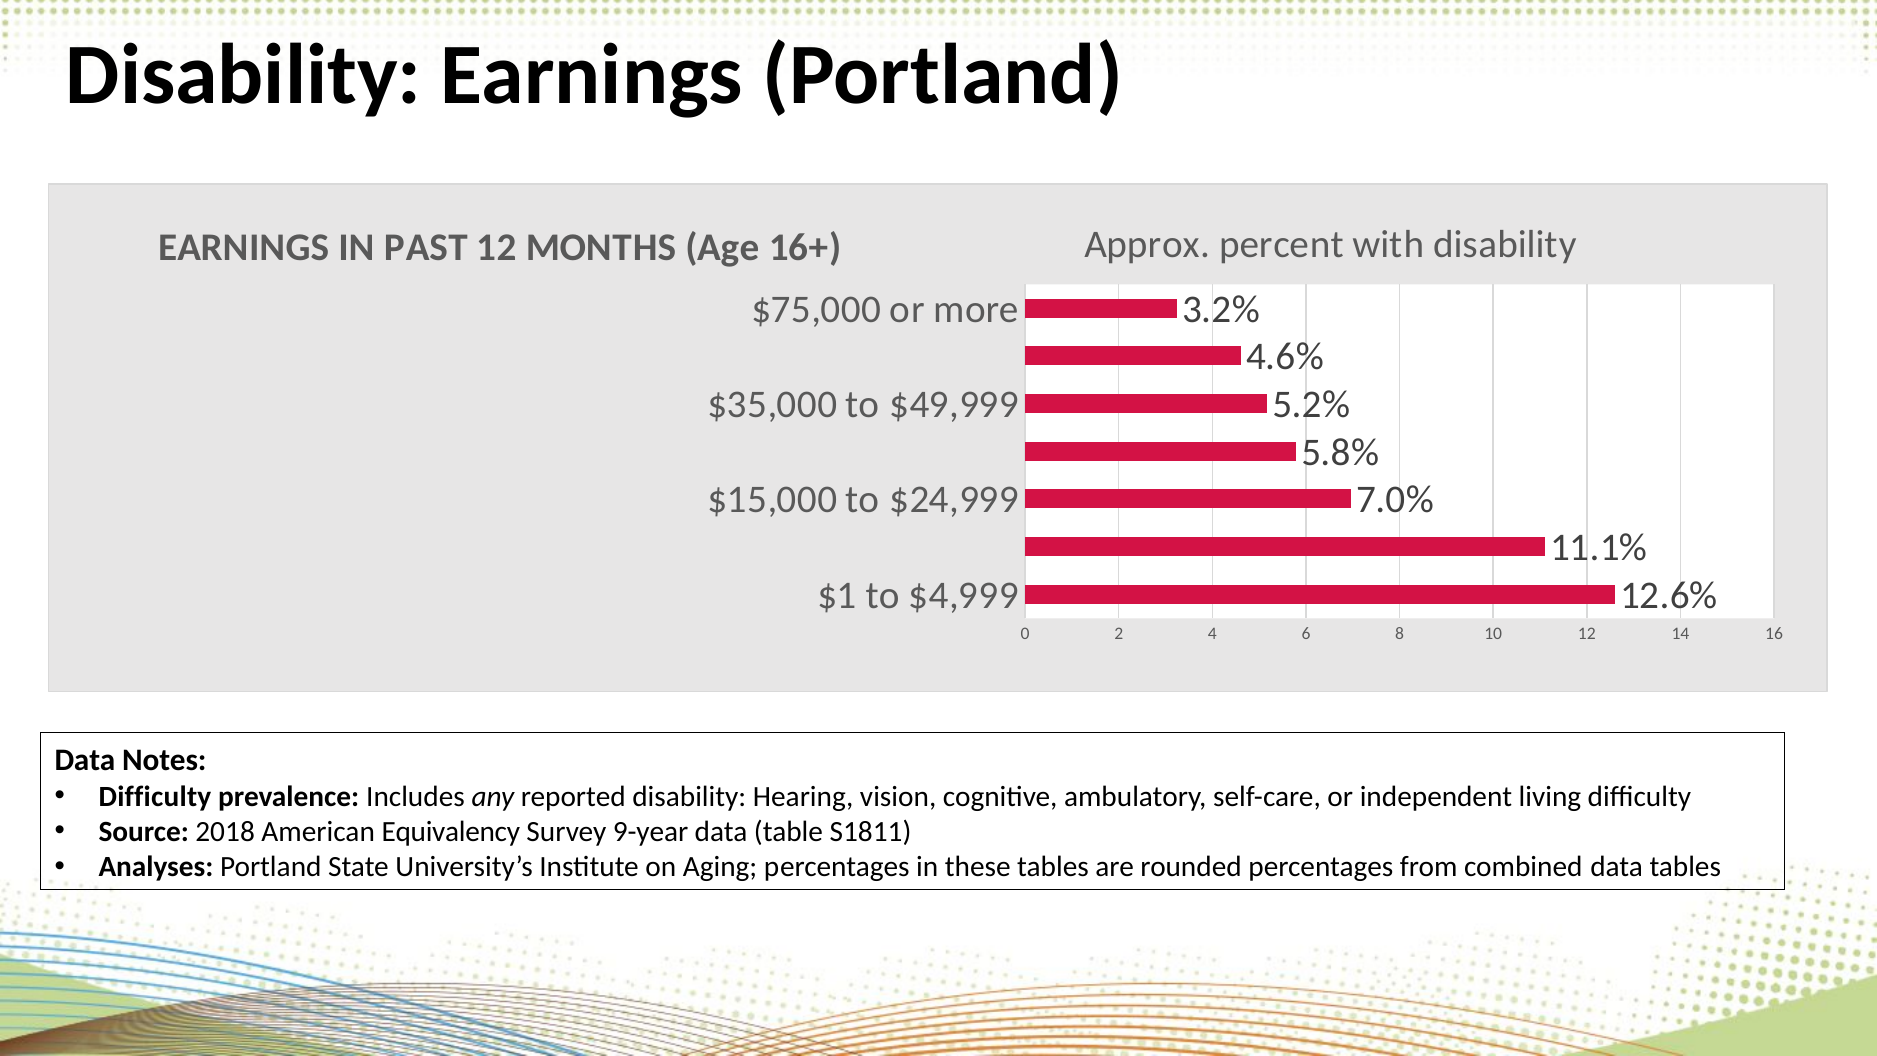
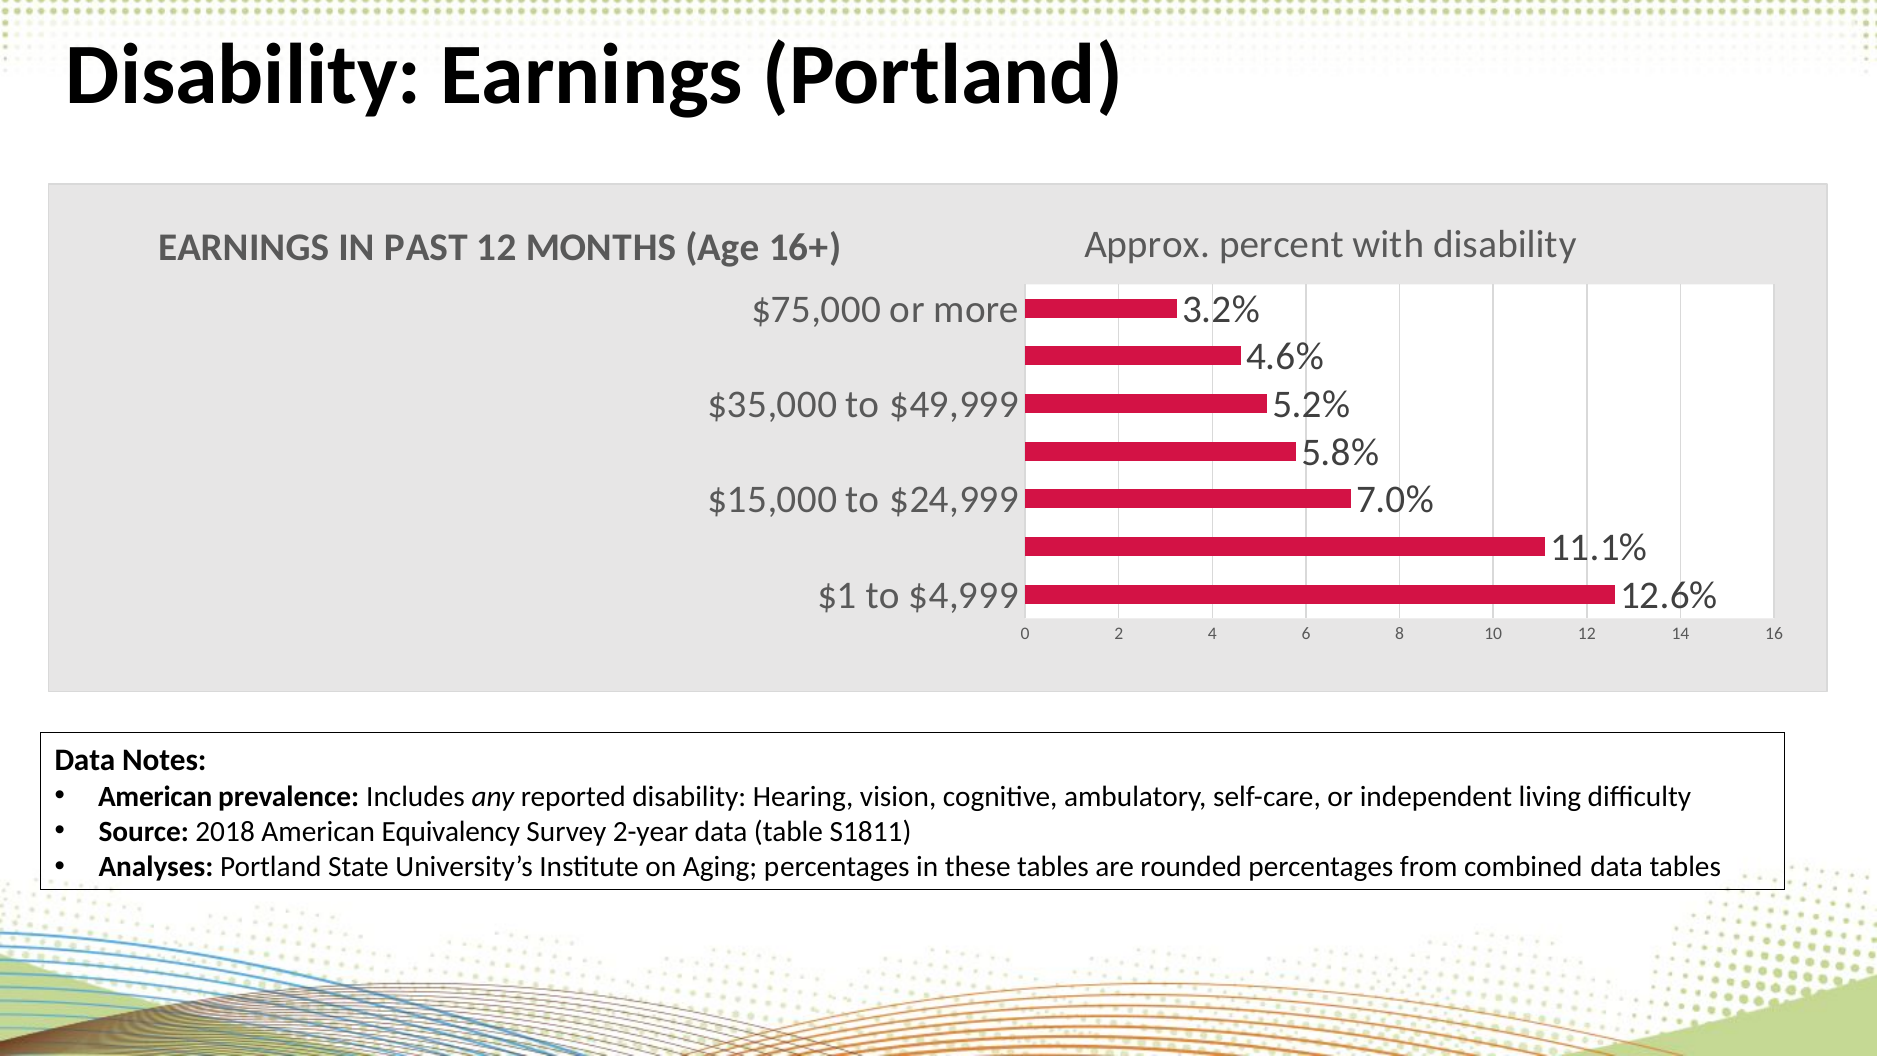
Difficulty: Difficulty -> American (155, 797)
9-year: 9-year -> 2-year (651, 832)
